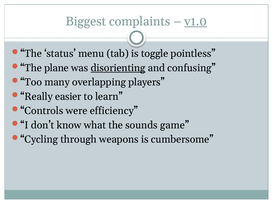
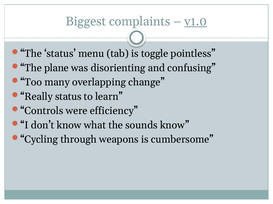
disorienting underline: present -> none (118, 68)
players: players -> change (147, 82)
Really easier: easier -> status (68, 97)
sounds game: game -> know (175, 126)
